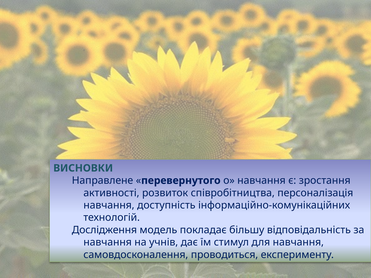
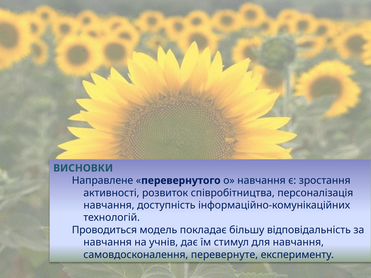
Дослідження: Дослідження -> Проводиться (104, 230)
проводиться: проводиться -> перевернуте (224, 255)
